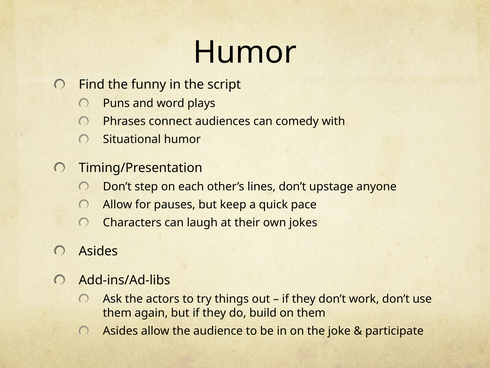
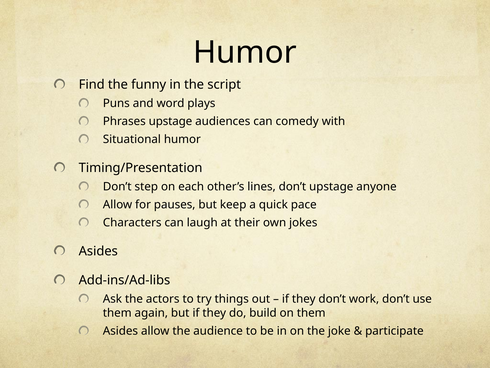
Phrases connect: connect -> upstage (170, 121)
